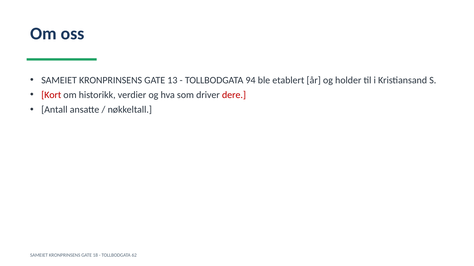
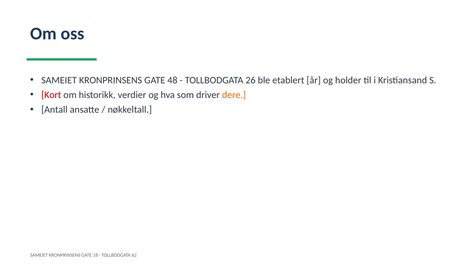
13: 13 -> 48 (172, 80)
94: 94 -> 26 (251, 80)
dere colour: red -> orange (234, 95)
